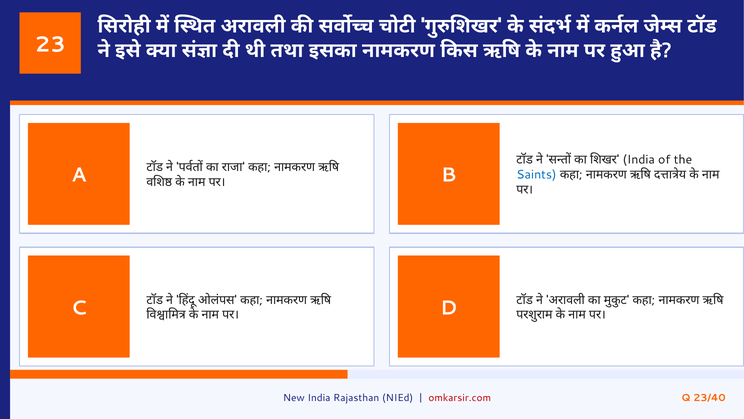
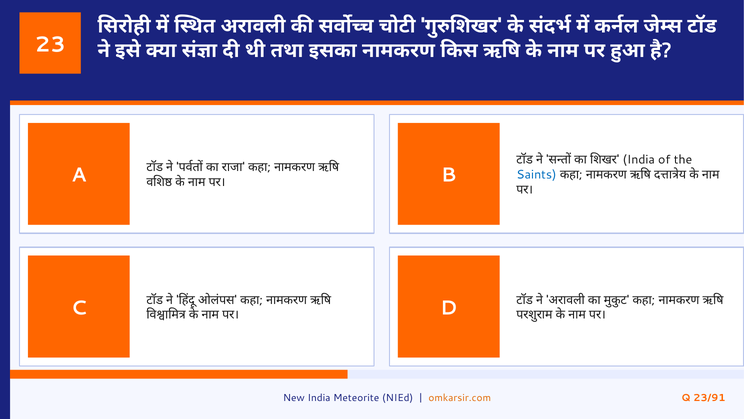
Rajasthan: Rajasthan -> Meteorite (356, 397)
omkarsir.com colour: red -> orange (460, 397)
23/40: 23/40 -> 23/91 (709, 397)
